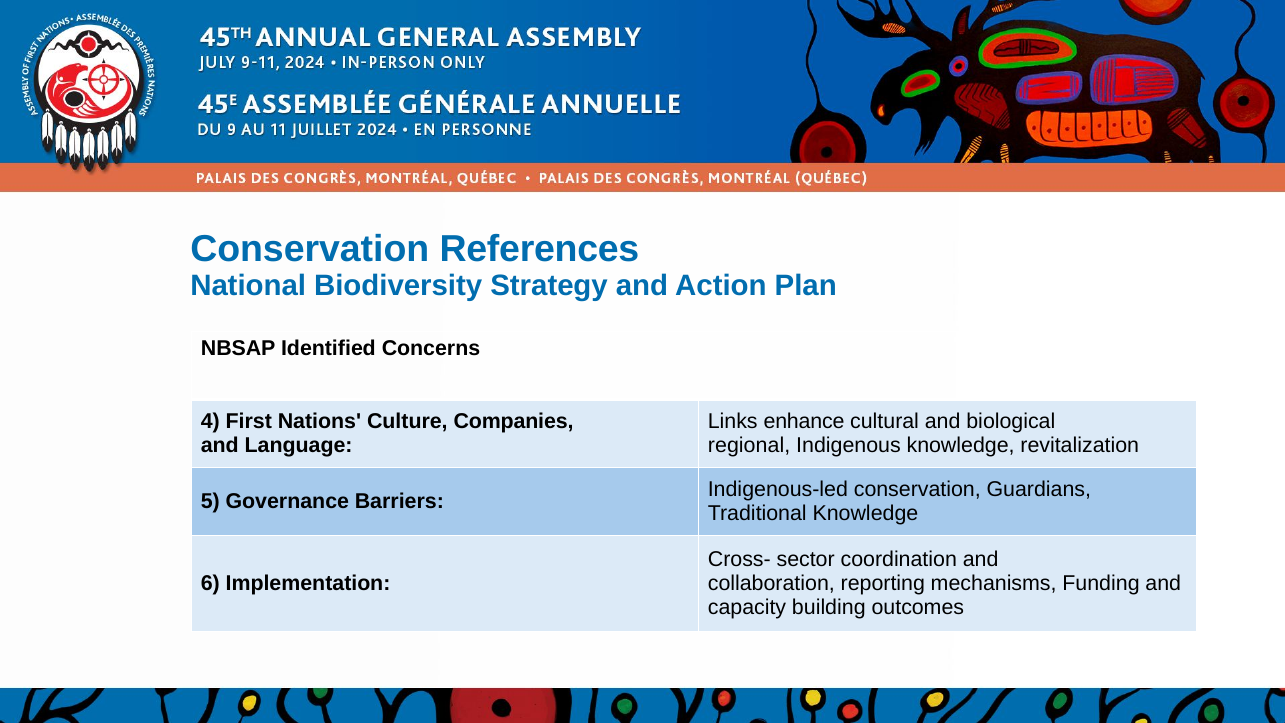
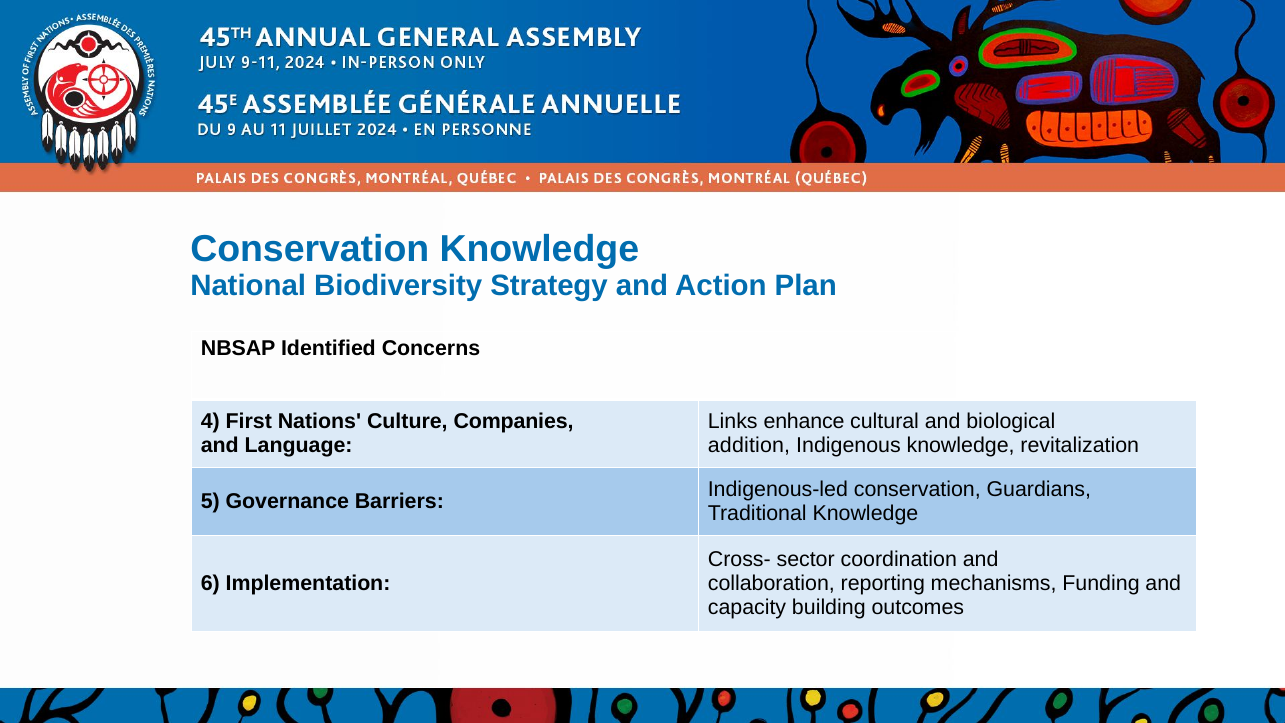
Conservation References: References -> Knowledge (539, 249)
regional: regional -> addition (749, 445)
